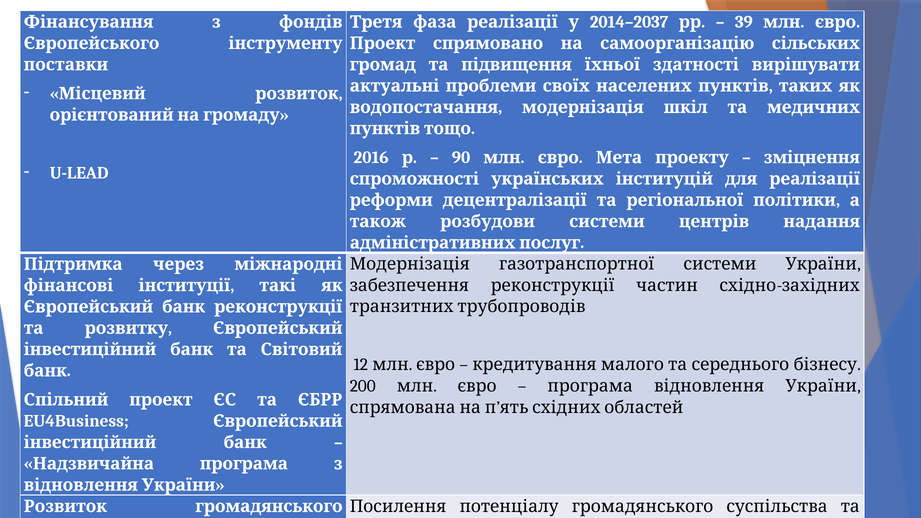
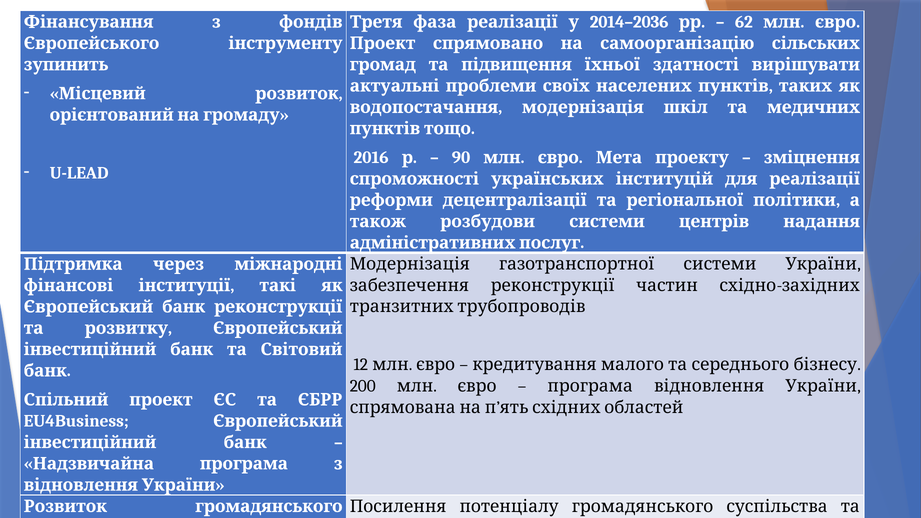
2014–2037: 2014–2037 -> 2014–2036 (629, 22)
39: 39 -> 62 (744, 22)
поставки: поставки -> зупинить (66, 65)
